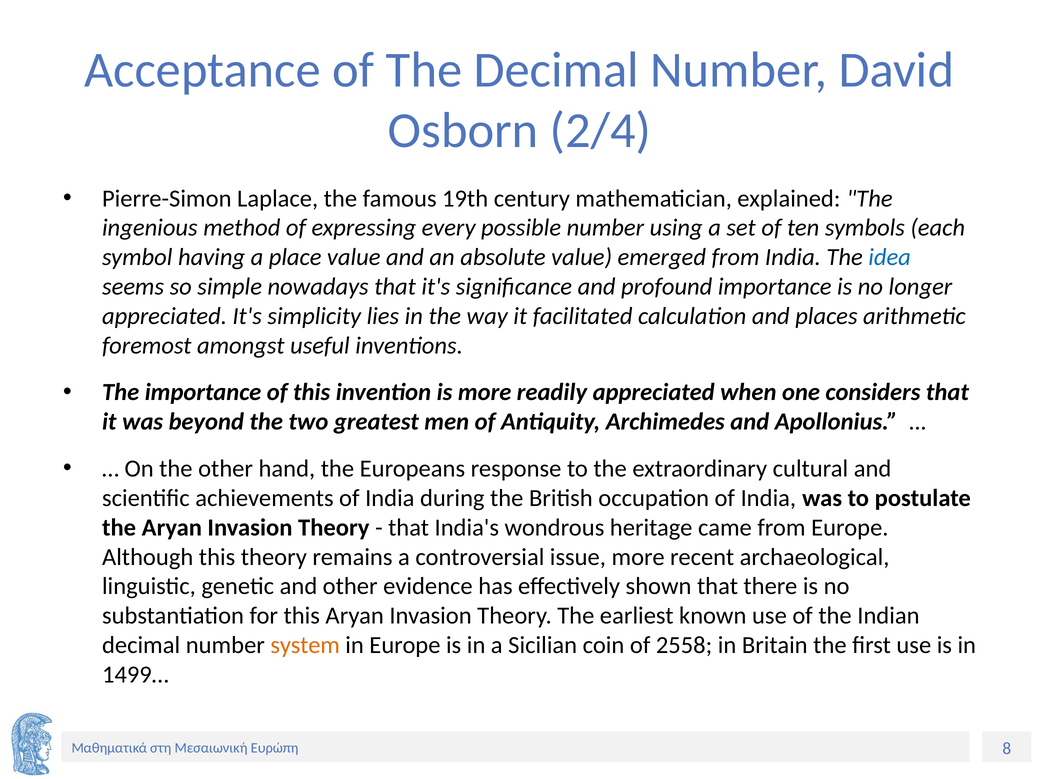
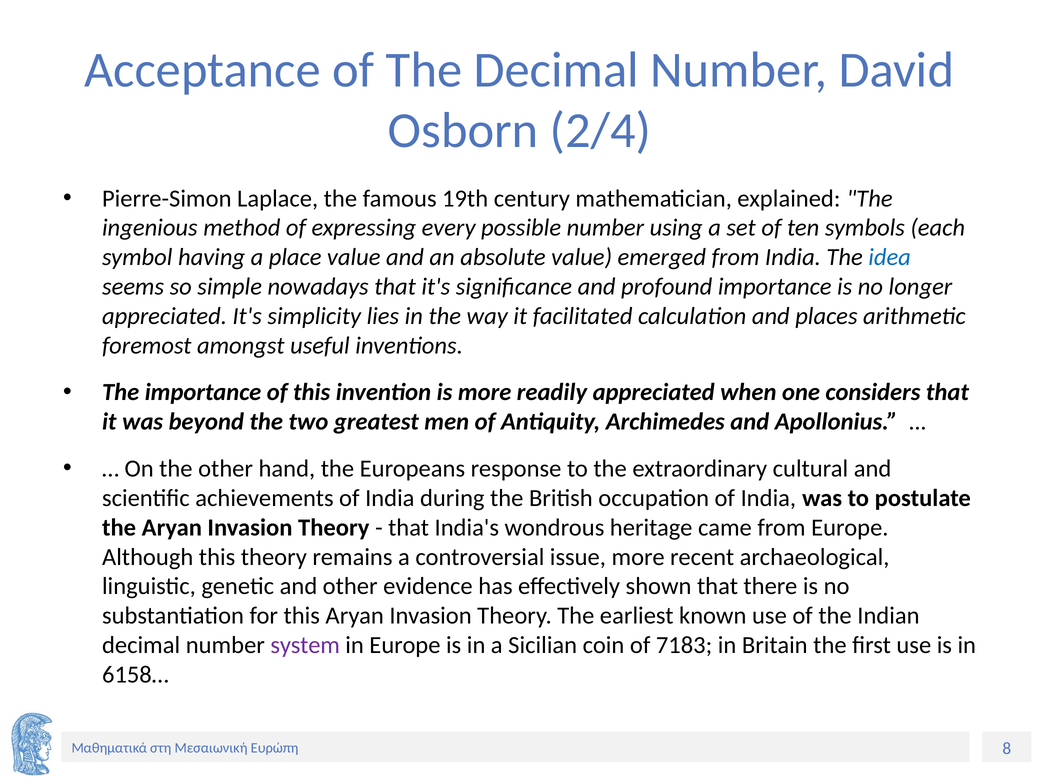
system colour: orange -> purple (305, 645)
2558: 2558 -> 7183 (684, 645)
1499…: 1499… -> 6158… (135, 675)
